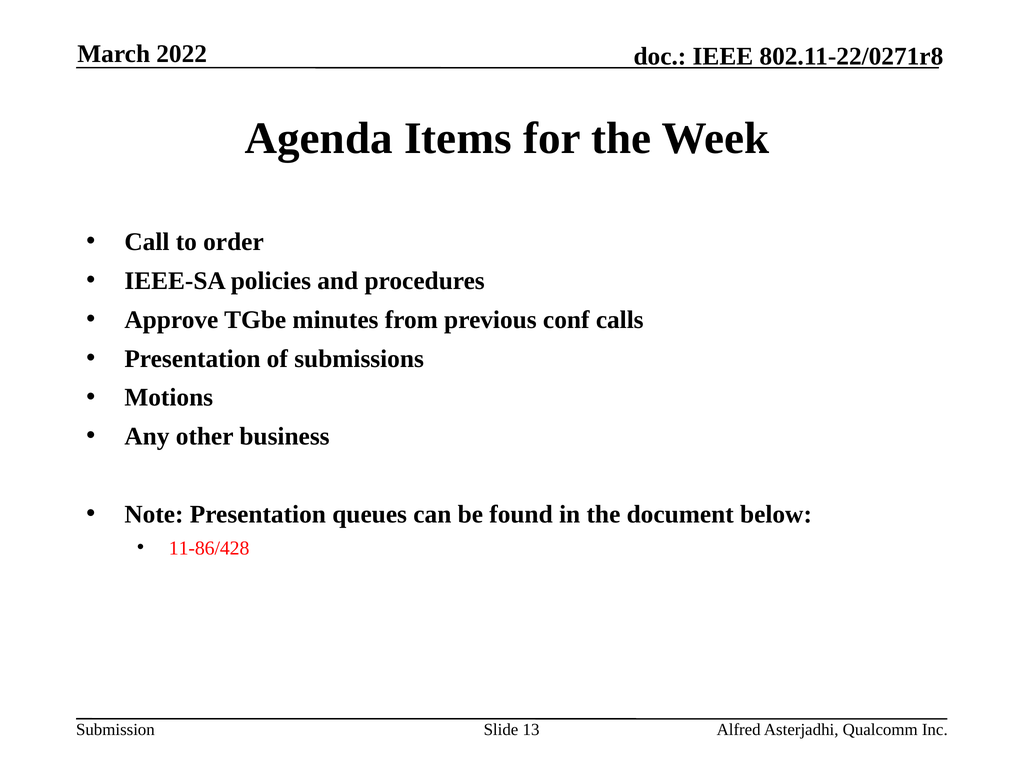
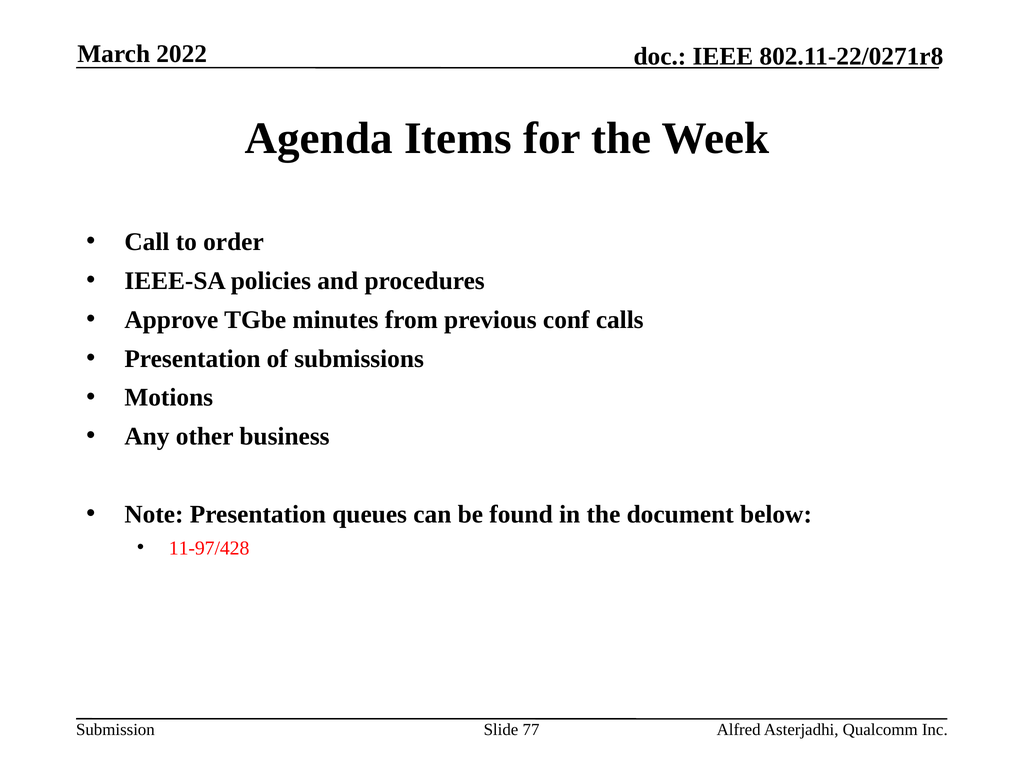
11-86/428: 11-86/428 -> 11-97/428 (209, 548)
13: 13 -> 77 (531, 730)
